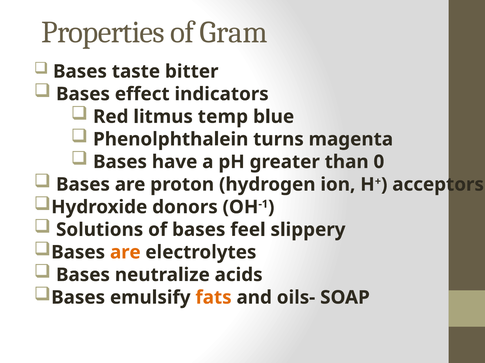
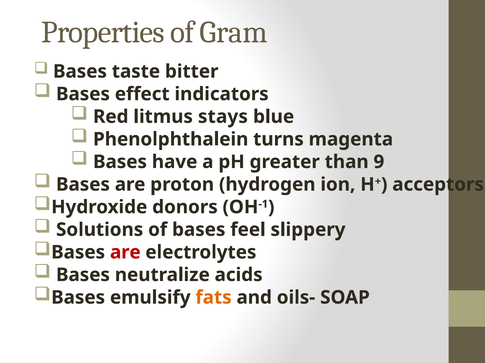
temp: temp -> stays (223, 117)
0: 0 -> 9 (379, 162)
are colour: orange -> red (125, 253)
